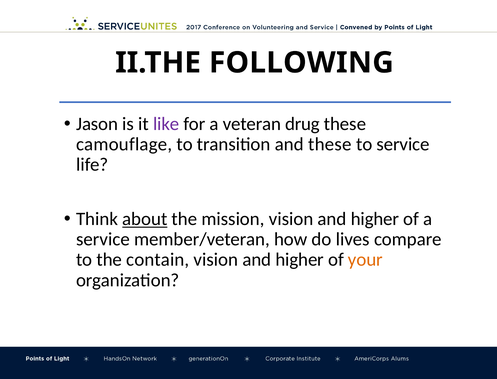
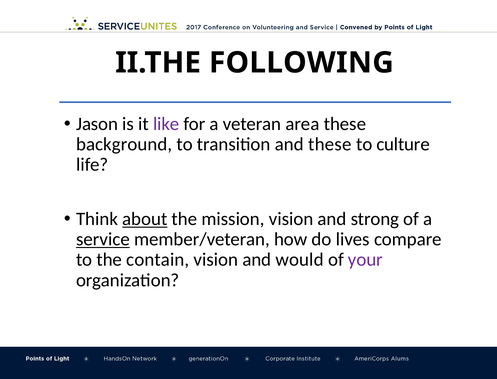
drug: drug -> area (302, 124)
camouflage: camouflage -> background (124, 144)
to service: service -> culture (403, 144)
mission vision and higher: higher -> strong (375, 219)
service underline: none -> present (103, 240)
higher: higher -> would (300, 260)
your colour: orange -> purple (365, 260)
